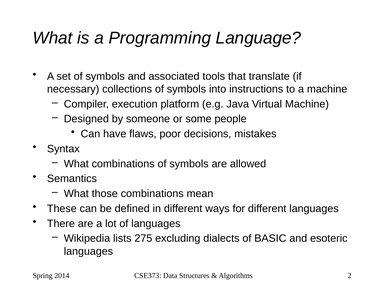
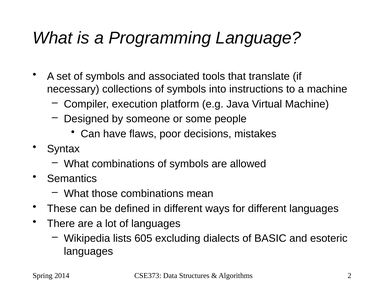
275: 275 -> 605 (143, 238)
